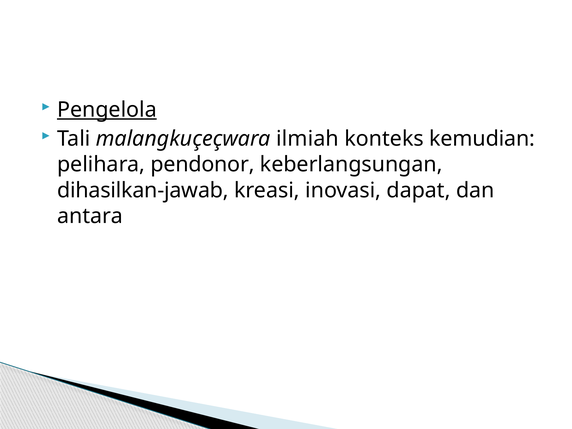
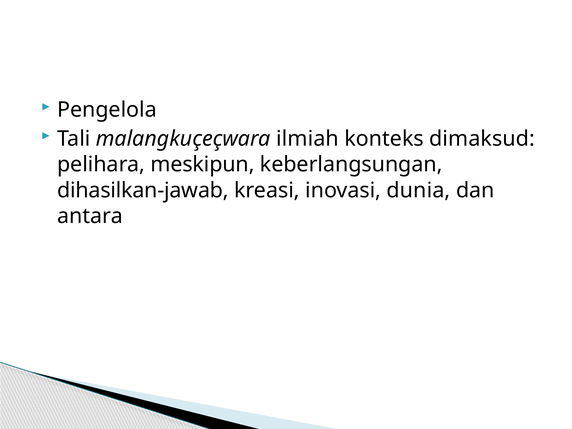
Pengelola underline: present -> none (107, 110)
kemudian: kemudian -> dimaksud (482, 139)
pendonor: pendonor -> meskipun (202, 165)
dapat: dapat -> dunia (418, 190)
